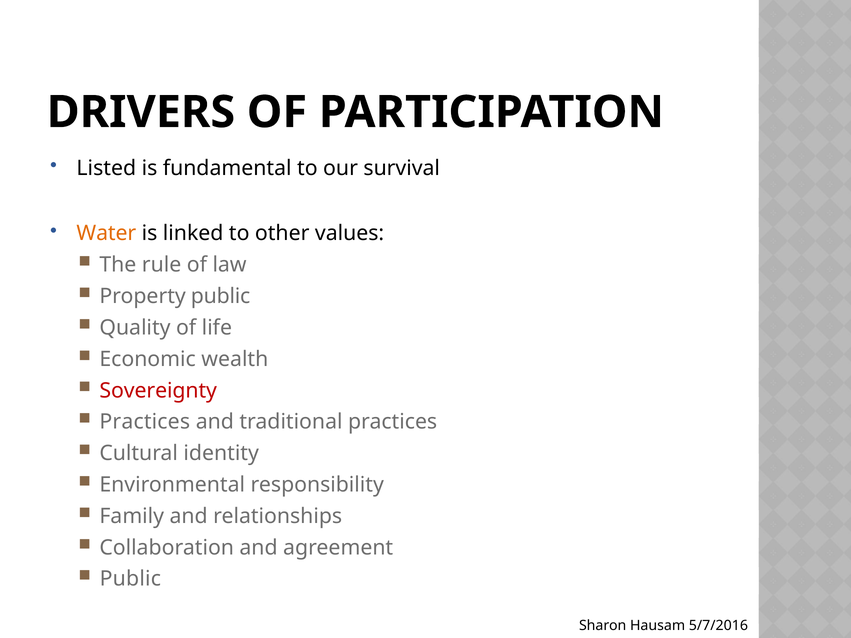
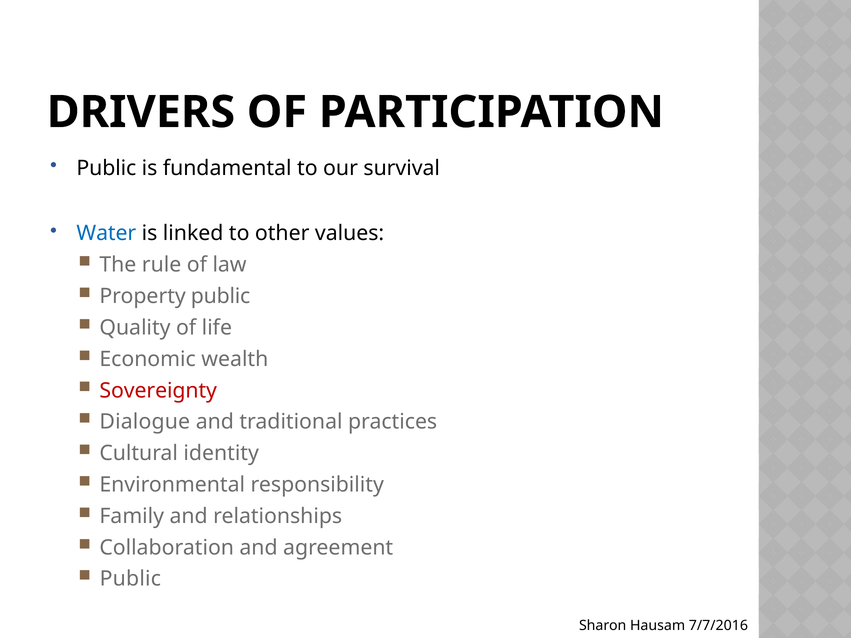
Listed: Listed -> Public (106, 168)
Water colour: orange -> blue (106, 234)
Practices: Practices -> Dialogue (145, 422)
5/7/2016: 5/7/2016 -> 7/7/2016 (718, 626)
